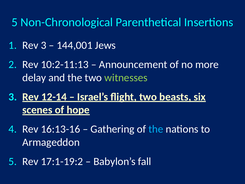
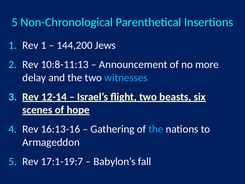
Rev 3: 3 -> 1 (44, 45)
144,001: 144,001 -> 144,200 (75, 45)
10:2-11:13: 10:2-11:13 -> 10:8-11:13 (65, 64)
witnesses colour: light green -> light blue (126, 78)
17:1-19:2: 17:1-19:2 -> 17:1-19:7 (62, 161)
